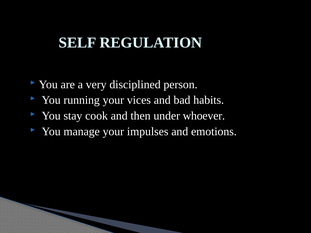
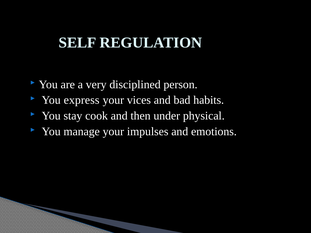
running: running -> express (82, 100)
whoever: whoever -> physical (204, 116)
